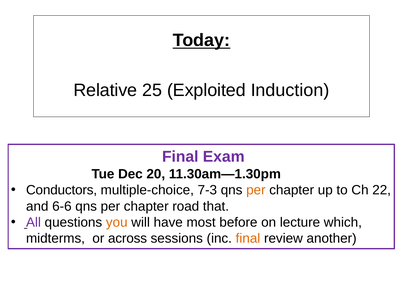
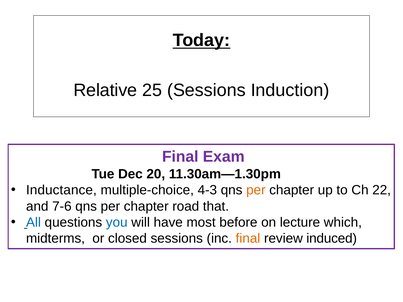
25 Exploited: Exploited -> Sessions (206, 90)
Conductors: Conductors -> Inductance (61, 190)
7-3: 7-3 -> 4-3 (207, 190)
6-6: 6-6 -> 7-6 (62, 206)
All colour: purple -> blue (33, 223)
you colour: orange -> blue (117, 223)
across: across -> closed (127, 239)
another: another -> induced (332, 239)
